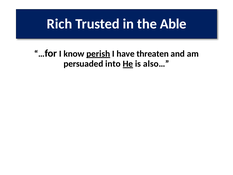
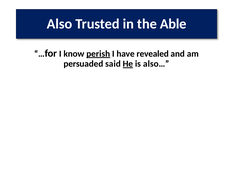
Rich: Rich -> Also (60, 24)
threaten: threaten -> revealed (153, 54)
into: into -> said (113, 64)
